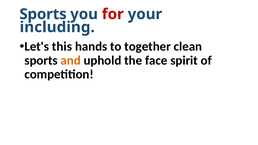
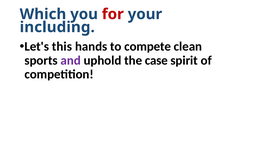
Sports: Sports -> Which (43, 14)
together: together -> compete (148, 46)
and colour: orange -> purple (71, 60)
face: face -> case (156, 60)
